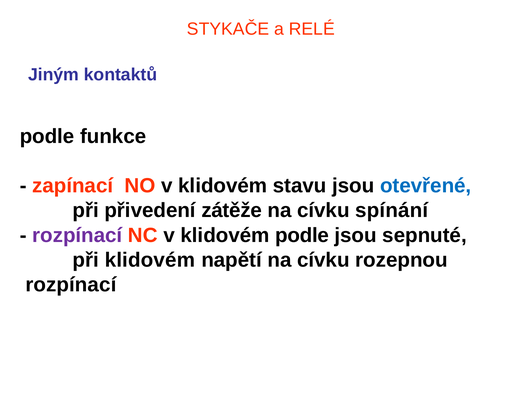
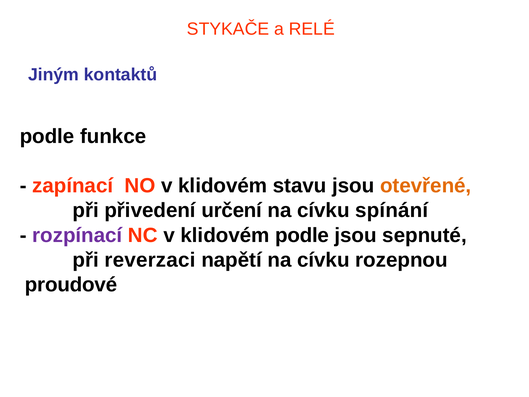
otevřené colour: blue -> orange (426, 186)
zátěže: zátěže -> určení (232, 210)
při klidovém: klidovém -> reverzaci (150, 260)
rozpínací: rozpínací -> proudové (71, 284)
